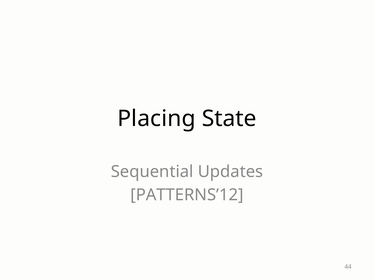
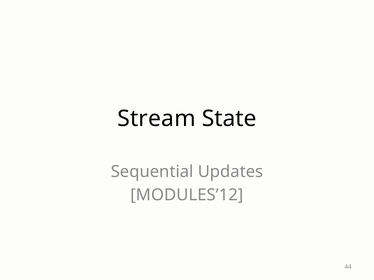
Placing: Placing -> Stream (156, 119)
PATTERNS’12: PATTERNS’12 -> MODULES’12 (187, 195)
